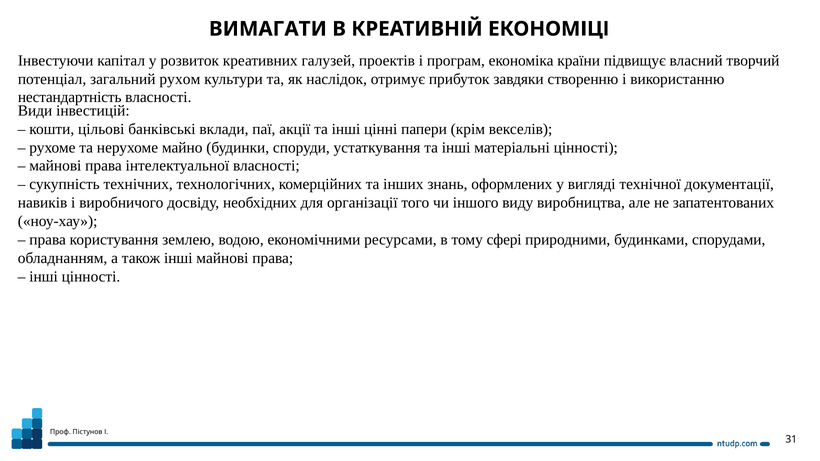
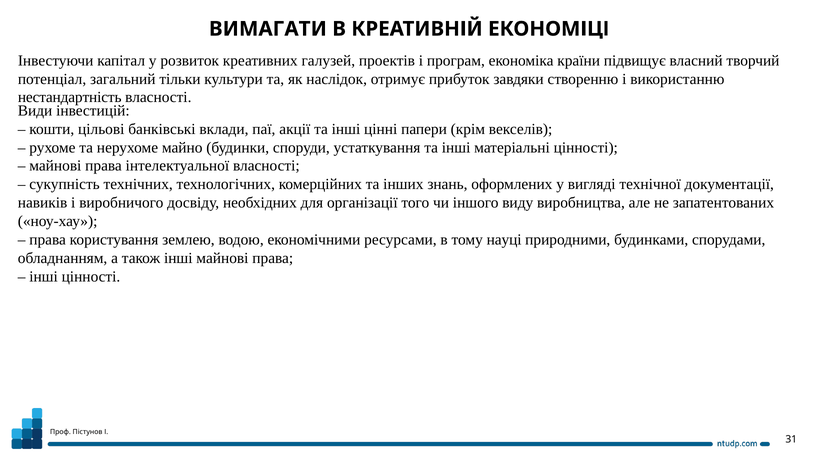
рухом: рухом -> тільки (180, 79)
сфері: сфері -> науці (504, 240)
